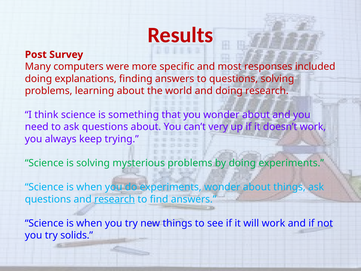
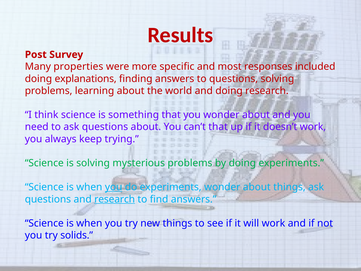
computers: computers -> properties (78, 67)
can’t very: very -> that (218, 127)
you underline: none -> present (114, 187)
